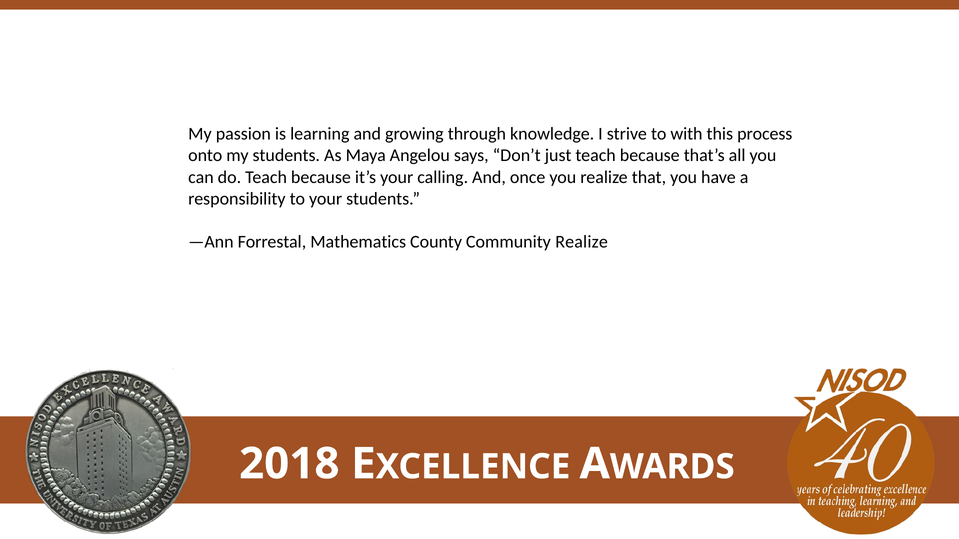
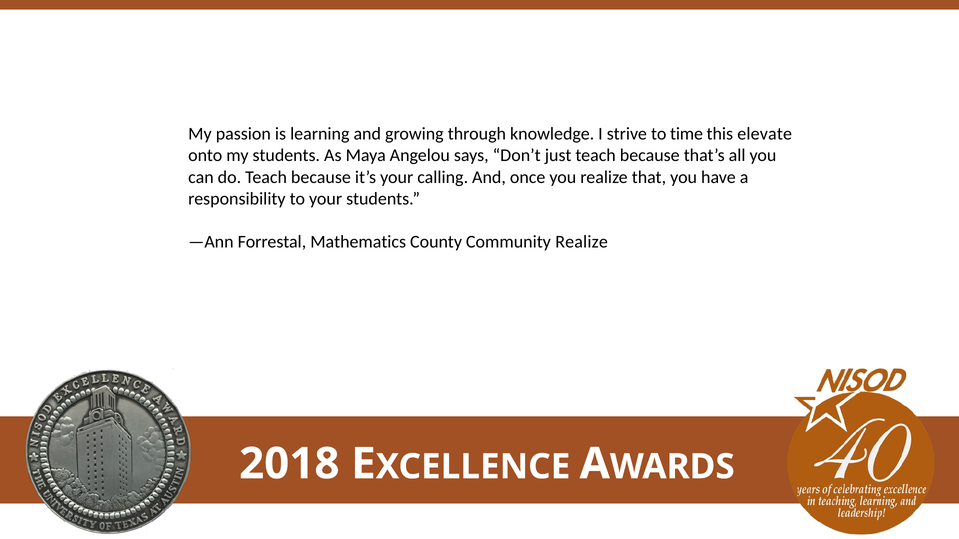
with: with -> time (687, 134)
process: process -> elevate (765, 134)
